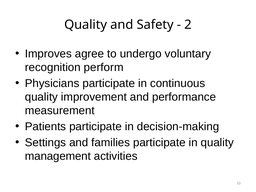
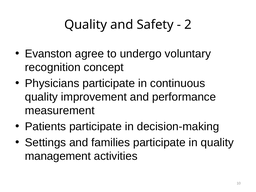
Improves: Improves -> Evanston (48, 54)
perform: perform -> concept (104, 67)
